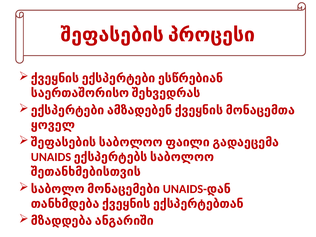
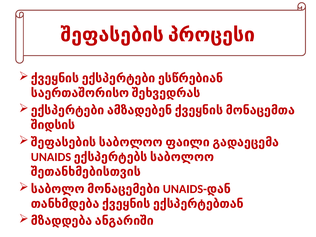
ყოველ: ყოველ -> შიდსის (53, 125)
